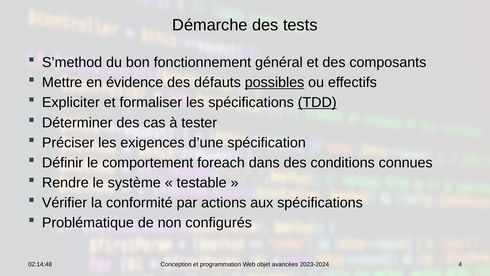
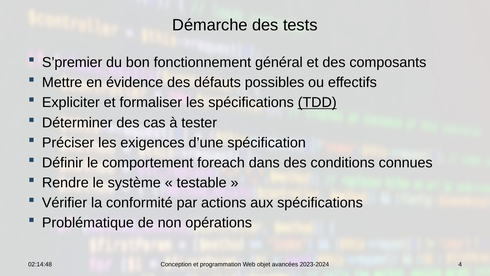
S’method: S’method -> S’premier (72, 62)
possibles underline: present -> none (275, 82)
configurés: configurés -> opérations (219, 223)
